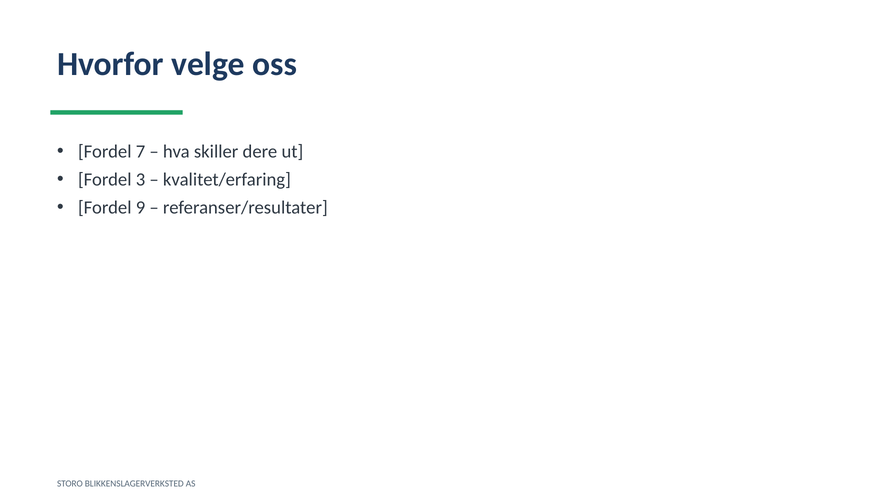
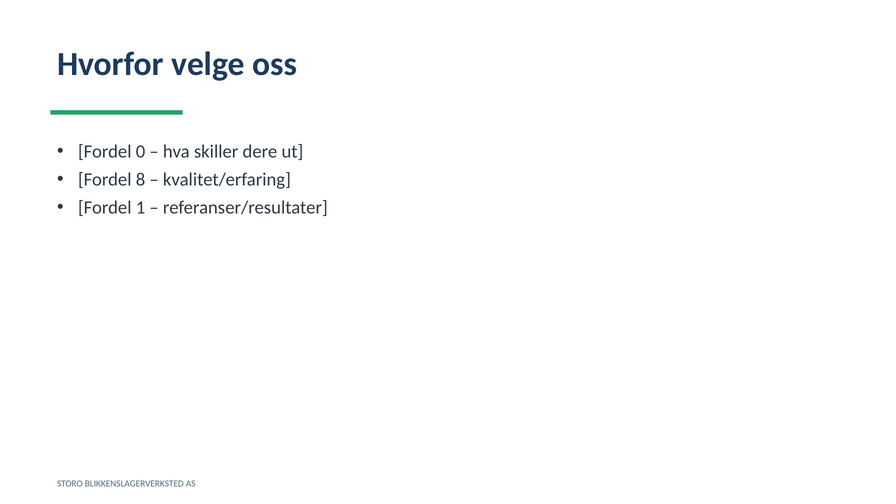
7: 7 -> 0 (141, 152)
3: 3 -> 8 (141, 180)
9: 9 -> 1 (141, 208)
